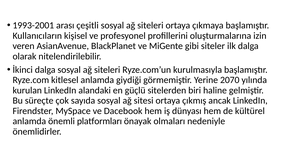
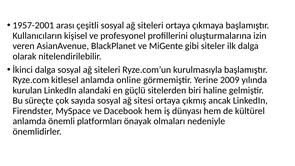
1993-2001: 1993-2001 -> 1957-2001 (33, 25)
giydiği: giydiği -> online (129, 80)
2070: 2070 -> 2009 (230, 80)
